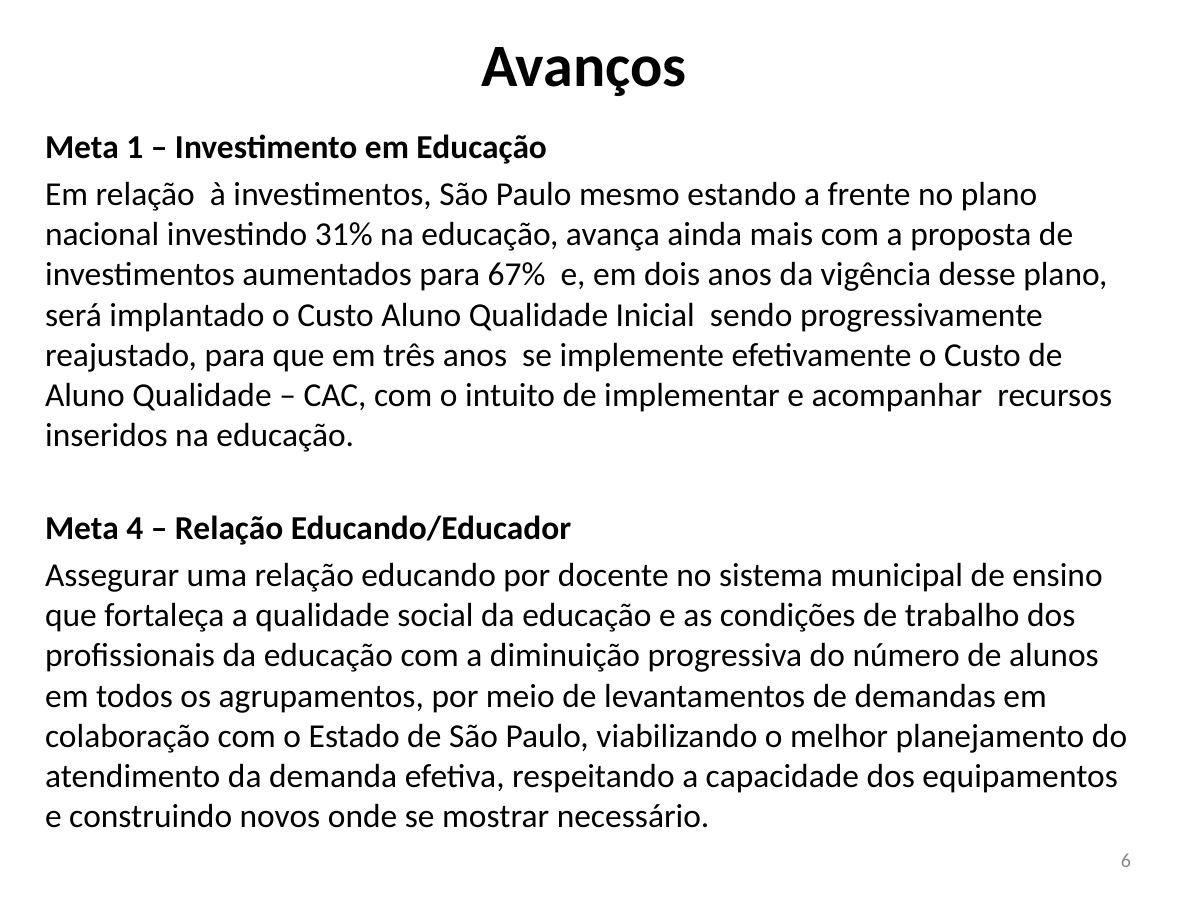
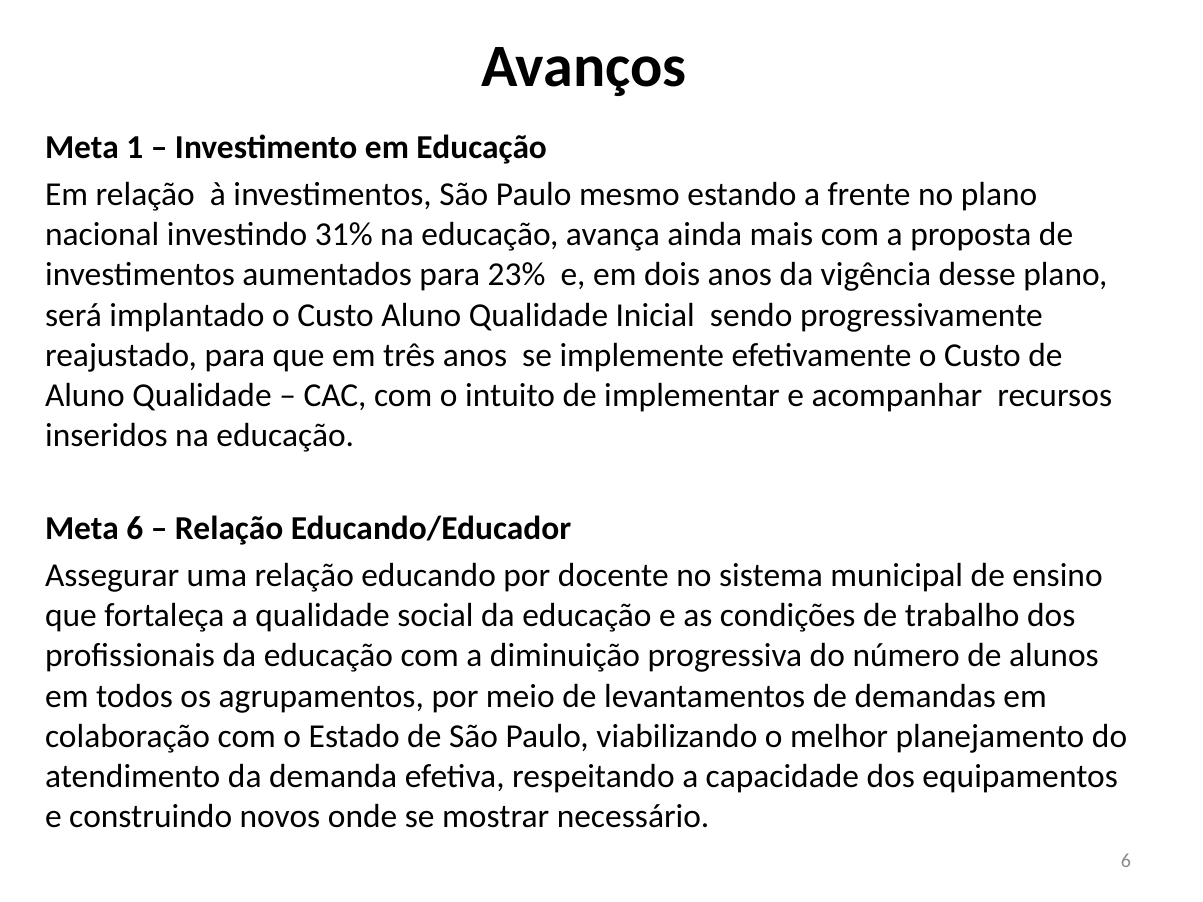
67%: 67% -> 23% (517, 275)
Meta 4: 4 -> 6 (135, 529)
